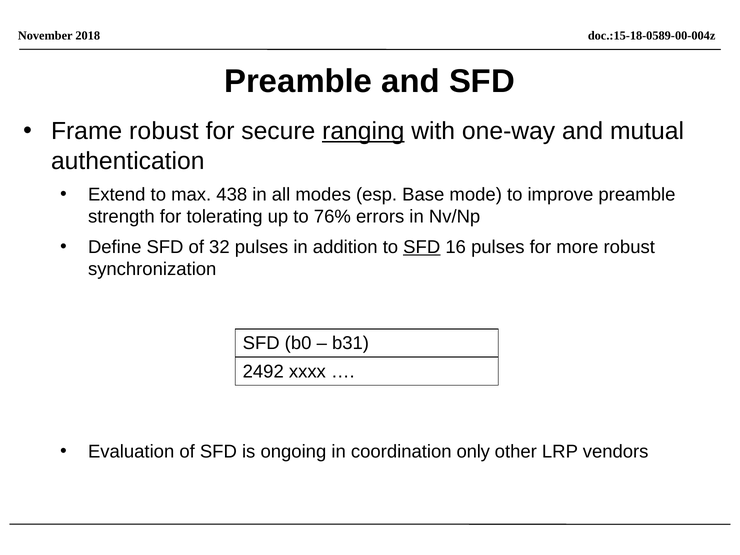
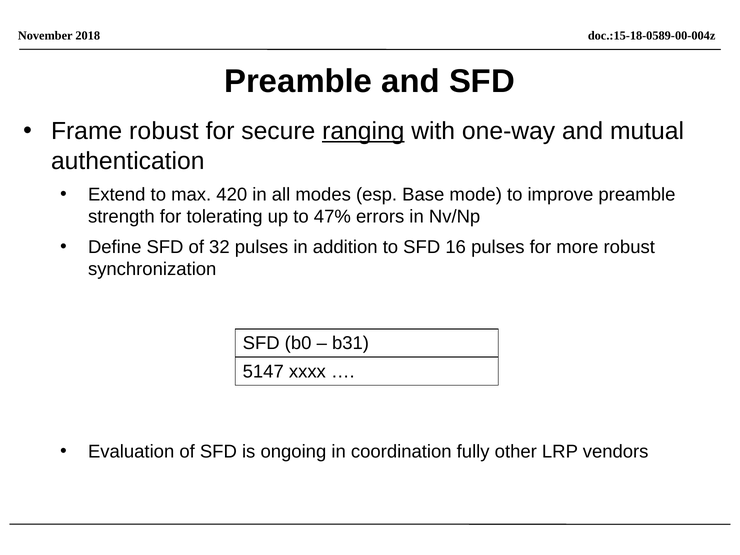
438: 438 -> 420 (232, 195)
76%: 76% -> 47% (332, 217)
SFD underline: present -> none (422, 247)
2492: 2492 -> 5147 (263, 372)
only: only -> fully (473, 452)
